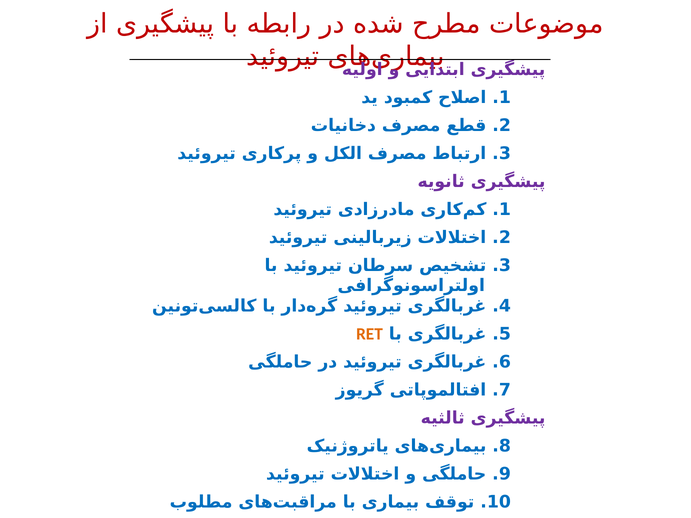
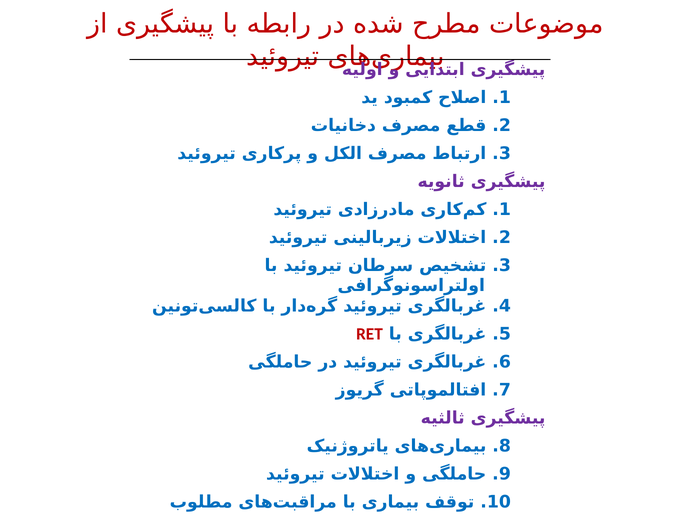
RET colour: orange -> red (369, 334)
